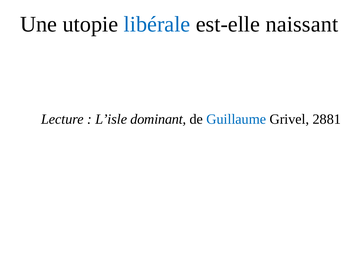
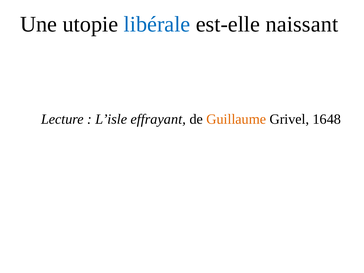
dominant: dominant -> effrayant (158, 119)
Guillaume colour: blue -> orange (236, 119)
2881: 2881 -> 1648 (327, 119)
